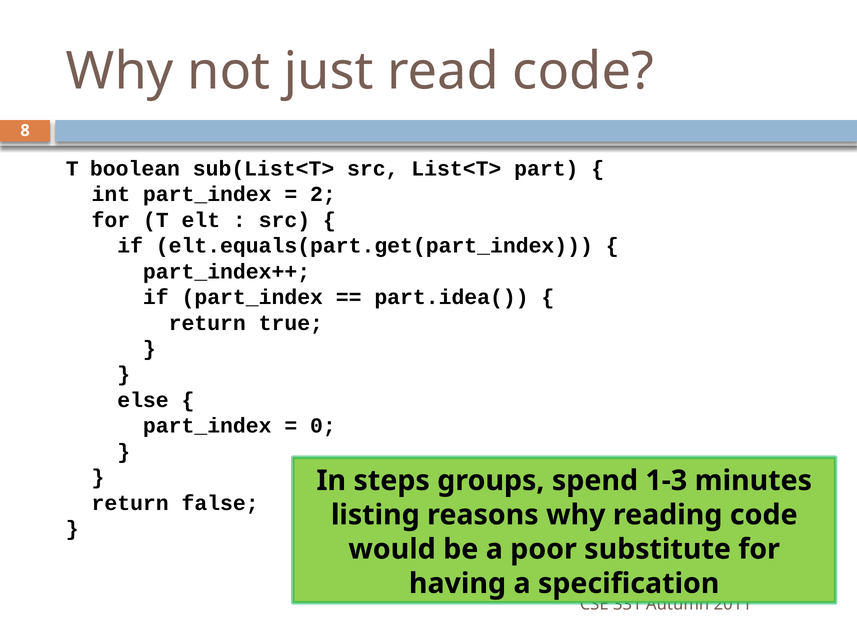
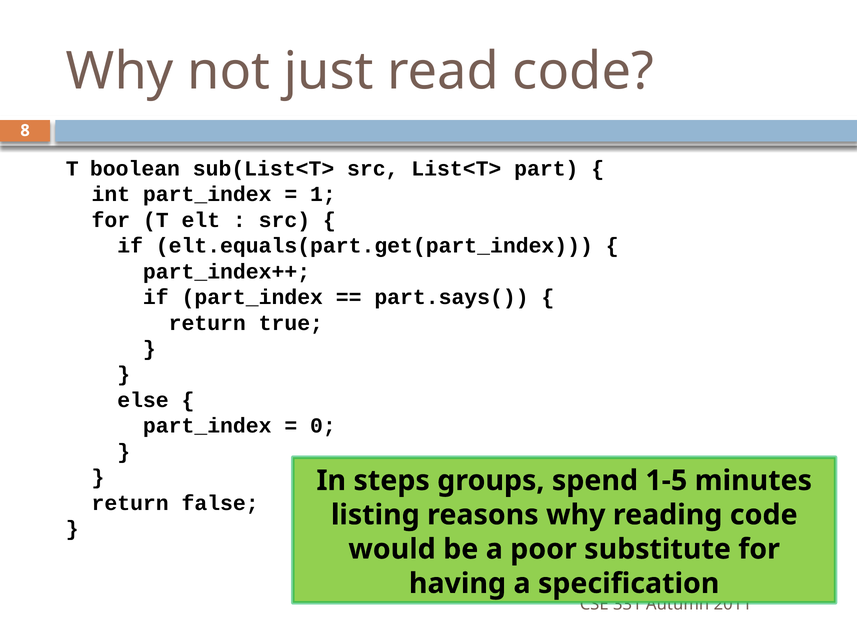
2: 2 -> 1 (323, 194)
part.idea(: part.idea( -> part.says( (452, 297)
1-3: 1-3 -> 1-5 (666, 480)
